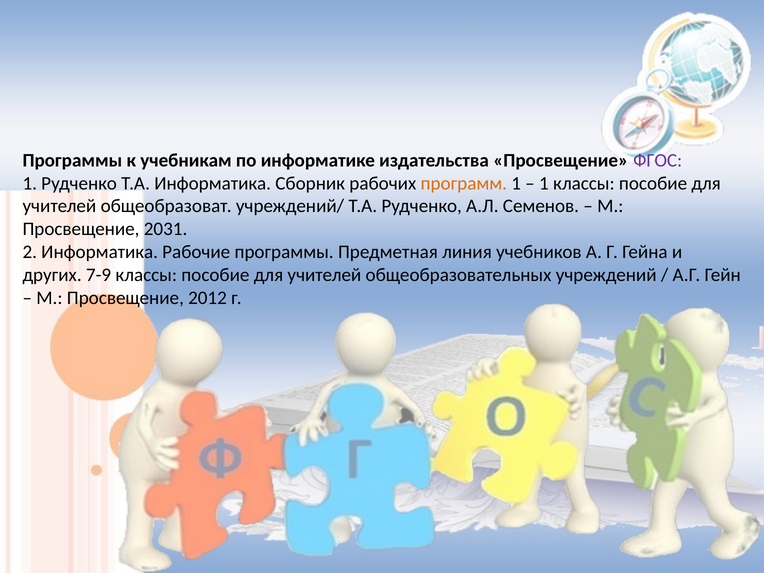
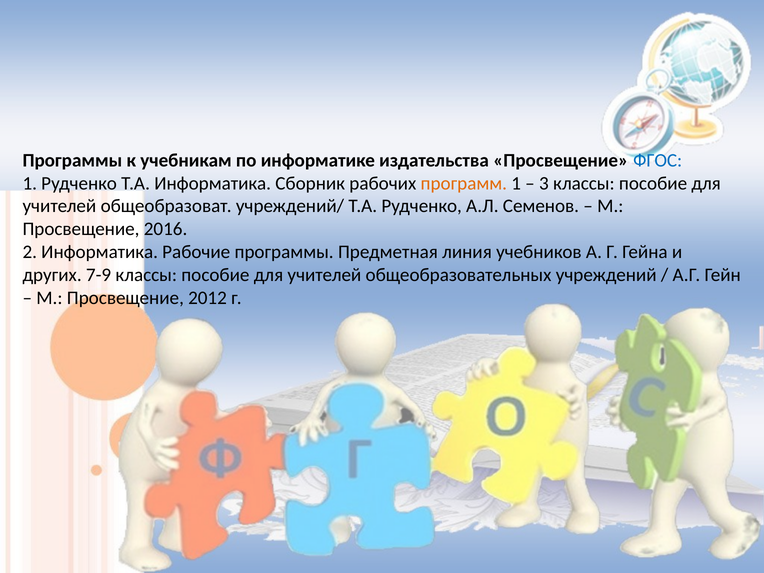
ФГОС colour: purple -> blue (658, 160)
1: 1 -> 3 (544, 183)
2031: 2031 -> 2016 (166, 229)
